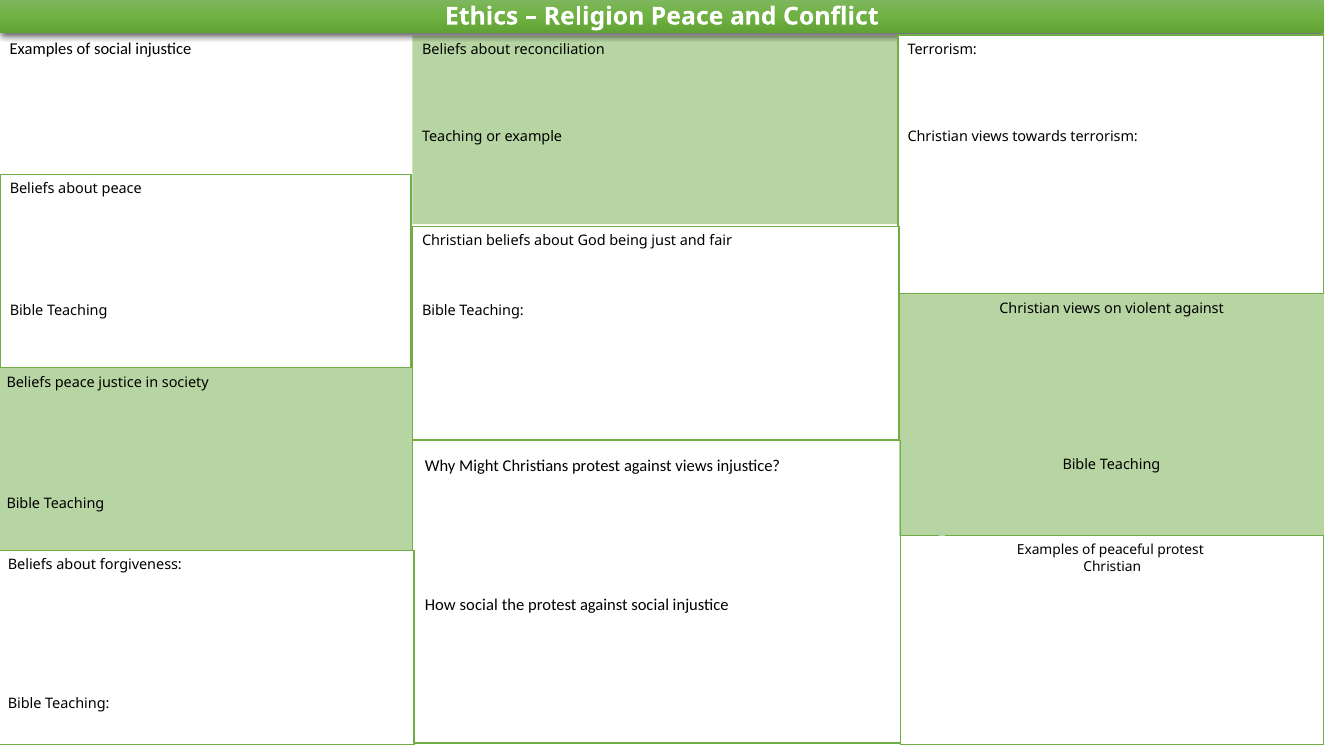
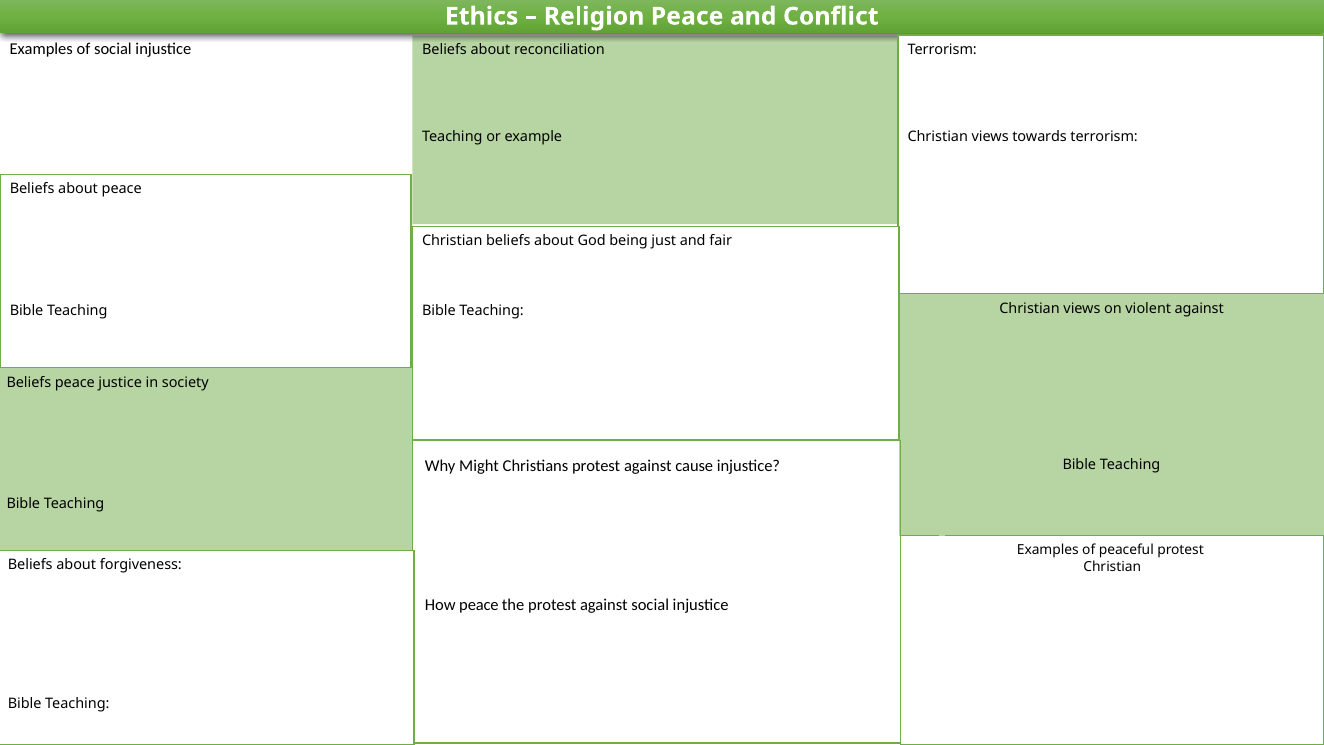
against views: views -> cause (694, 465)
How social: social -> peace (479, 604)
